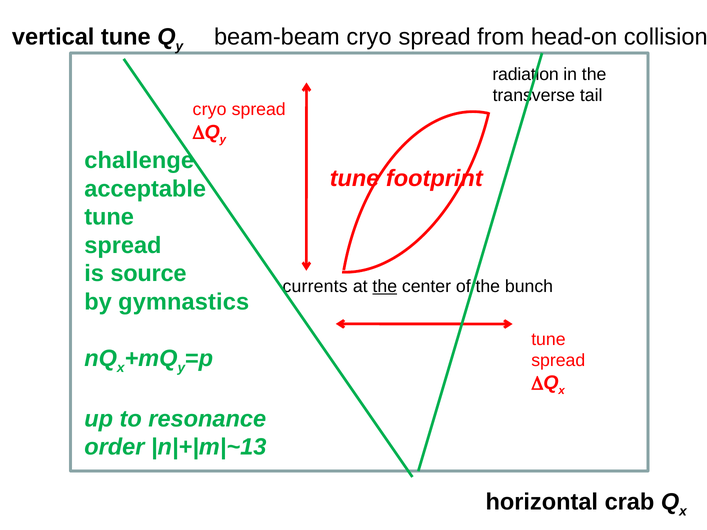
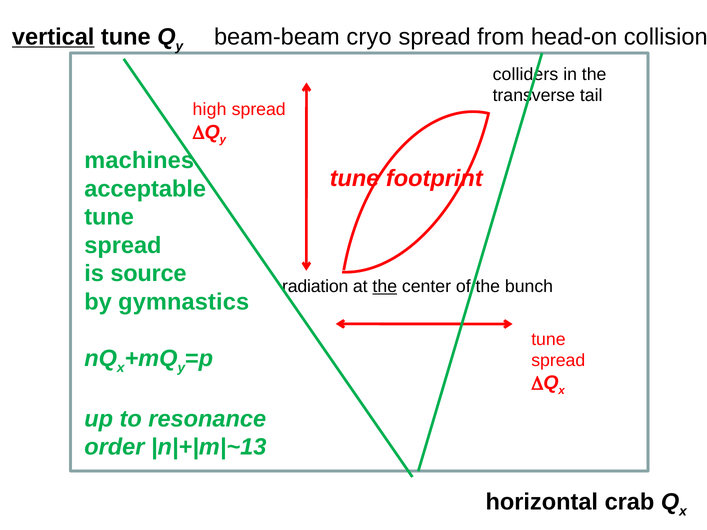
vertical underline: none -> present (53, 37)
radiation: radiation -> colliders (525, 74)
cryo: cryo -> high (210, 110)
challenge: challenge -> machines (139, 161)
currents: currents -> radiation (315, 286)
